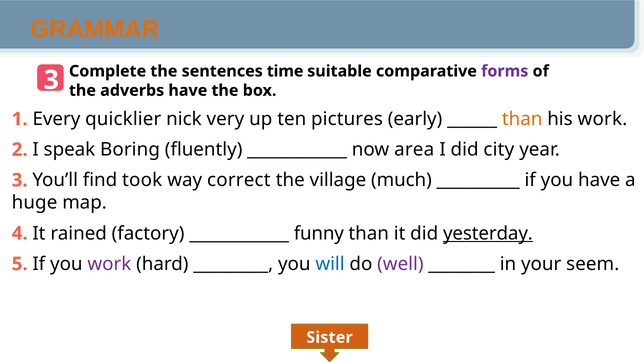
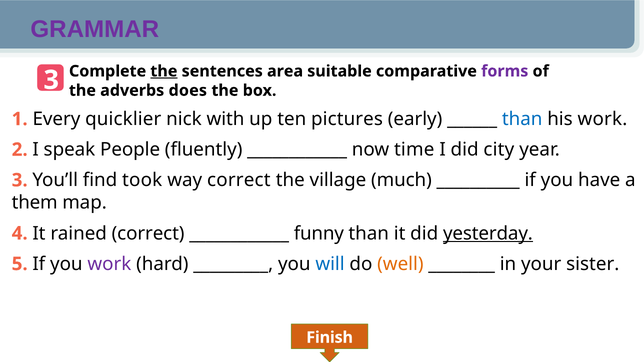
GRAMMAR colour: orange -> purple (95, 29)
the underline: none -> present (164, 71)
time: time -> area (285, 71)
adverbs have: have -> does (188, 91)
very: very -> with (225, 119)
than colour: orange -> blue (522, 119)
Boring: Boring -> People (130, 150)
area: area -> time (414, 150)
huge: huge -> them (35, 203)
rained factory: factory -> correct (148, 233)
well colour: purple -> orange (400, 264)
seem: seem -> sister (593, 264)
Sister: Sister -> Finish (330, 338)
